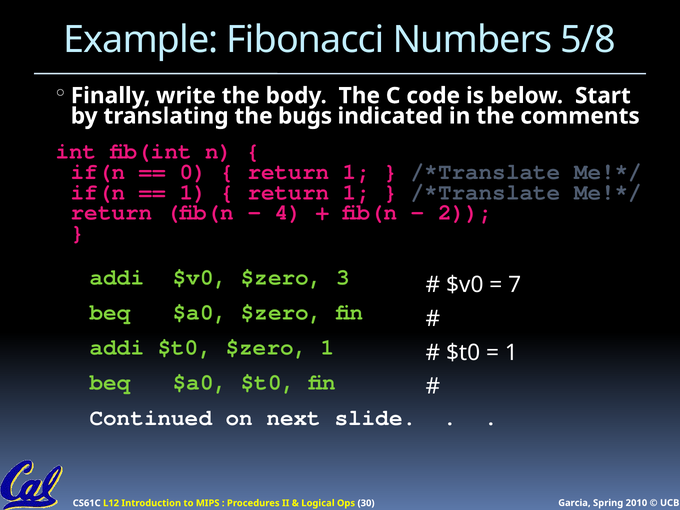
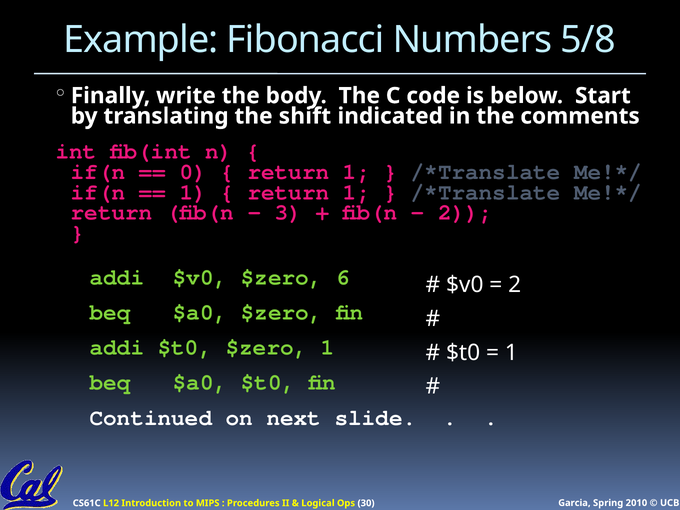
bugs: bugs -> shift (305, 116)
4: 4 -> 3 (288, 212)
3: 3 -> 6 (343, 277)
7: 7 -> 2 (515, 285)
